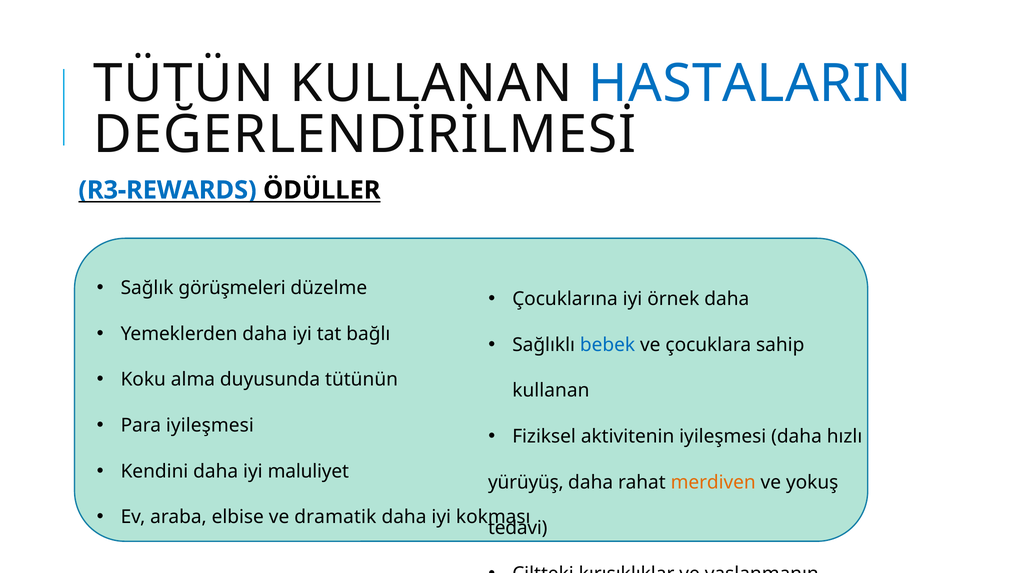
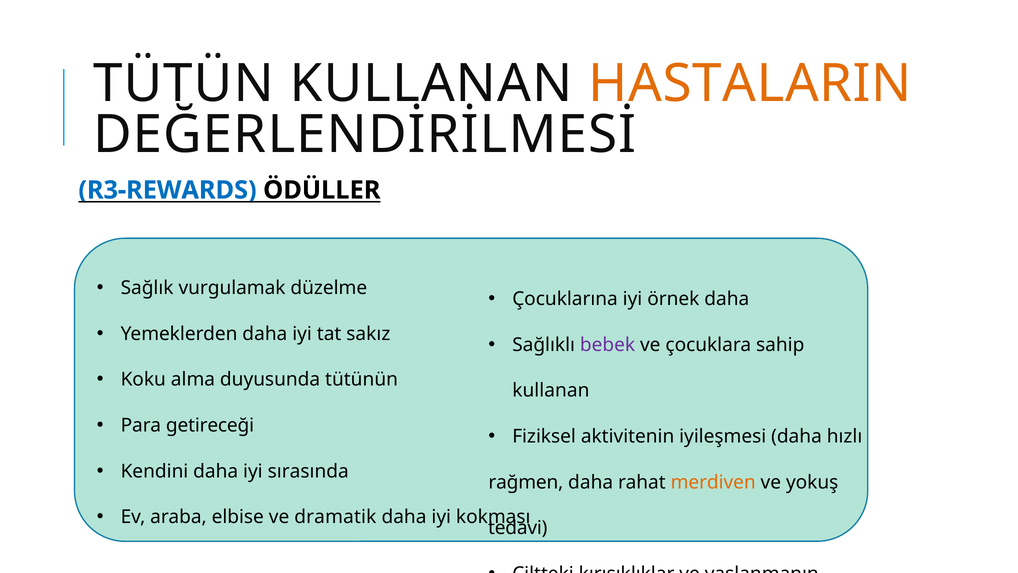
HASTALARIN colour: blue -> orange (750, 84)
görüşmeleri: görüşmeleri -> vurgulamak (232, 288)
bağlı: bağlı -> sakız (368, 334)
bebek colour: blue -> purple (608, 345)
Para iyileşmesi: iyileşmesi -> getireceği (210, 425)
maluliyet: maluliyet -> sırasında (308, 471)
yürüyüş: yürüyüş -> rağmen (526, 482)
